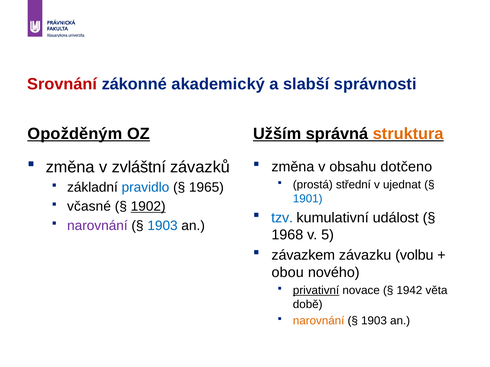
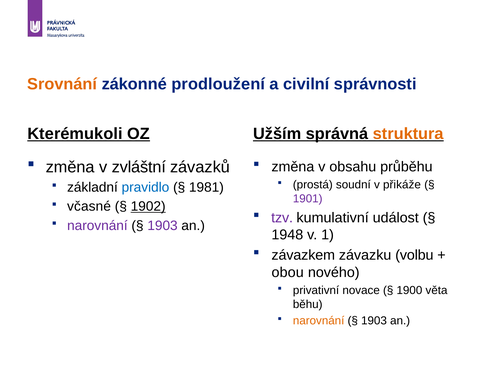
Srovnání colour: red -> orange (62, 84)
akademický: akademický -> prodloužení (218, 84)
slabší: slabší -> civilní (306, 84)
Opožděným: Opožděným -> Kterémukoli (75, 134)
dotčeno: dotčeno -> průběhu (406, 167)
střední: střední -> soudní (353, 185)
ujednat: ujednat -> přikáže (402, 185)
1965: 1965 -> 1981 (206, 188)
1901 colour: blue -> purple (308, 199)
tzv colour: blue -> purple (282, 218)
1903 colour: blue -> purple (163, 226)
1968: 1968 -> 1948 (287, 235)
5: 5 -> 1 (328, 235)
privativní underline: present -> none (316, 291)
1942: 1942 -> 1900 (409, 291)
době: době -> běhu (308, 305)
